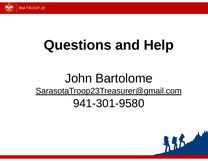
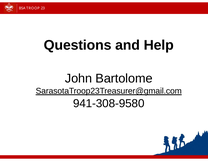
941-301-9580: 941-301-9580 -> 941-308-9580 (109, 103)
